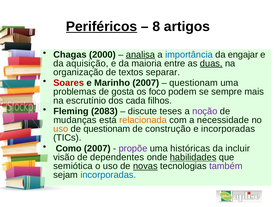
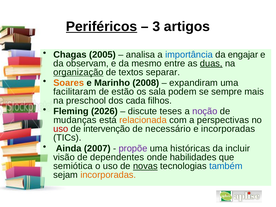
8: 8 -> 3 (156, 27)
2000: 2000 -> 2005 (102, 55)
analisa underline: present -> none (140, 55)
aquisição: aquisição -> observam (87, 63)
maioria: maioria -> mesmo (147, 63)
organização underline: none -> present (78, 72)
Soares colour: red -> orange (69, 83)
Marinho 2007: 2007 -> 2008 (146, 83)
questionam: questionam -> expandiram (194, 83)
problemas: problemas -> facilitaram (75, 92)
gosta: gosta -> estão (123, 92)
foco: foco -> sala (157, 92)
escrutínio: escrutínio -> preschool (86, 101)
2083: 2083 -> 2026 (104, 111)
necessidade: necessidade -> perspectivas (223, 120)
uso colour: orange -> red (61, 129)
de questionam: questionam -> intervenção (107, 129)
construção: construção -> necessário (168, 129)
Como: Como -> Ainda (69, 148)
habilidades underline: present -> none (193, 157)
também colour: purple -> blue (226, 166)
incorporadas colour: blue -> orange (108, 175)
